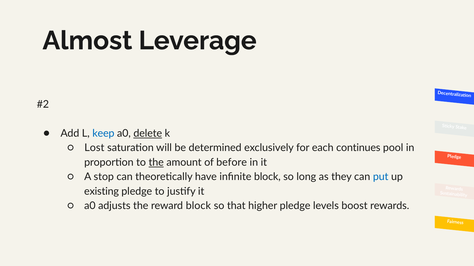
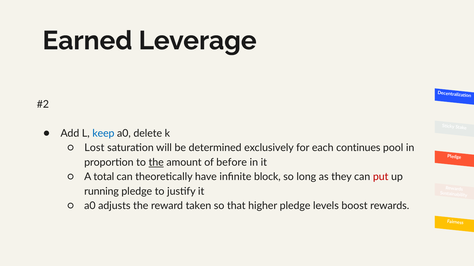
Almost: Almost -> Earned (87, 41)
delete underline: present -> none (148, 134)
stop: stop -> total (104, 177)
put colour: blue -> red (381, 177)
existing: existing -> running (102, 192)
reward block: block -> taken (198, 206)
